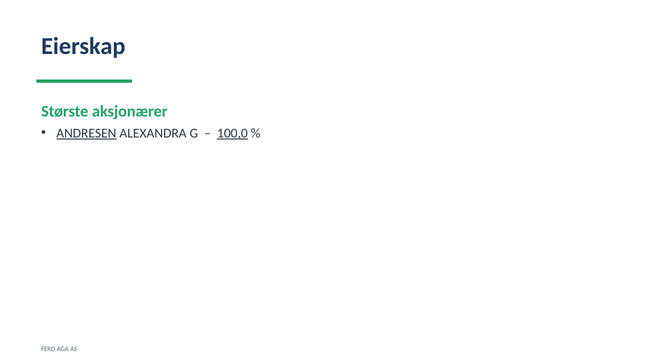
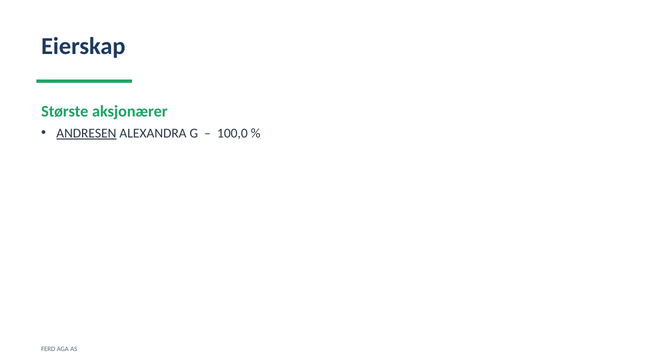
100,0 underline: present -> none (232, 133)
